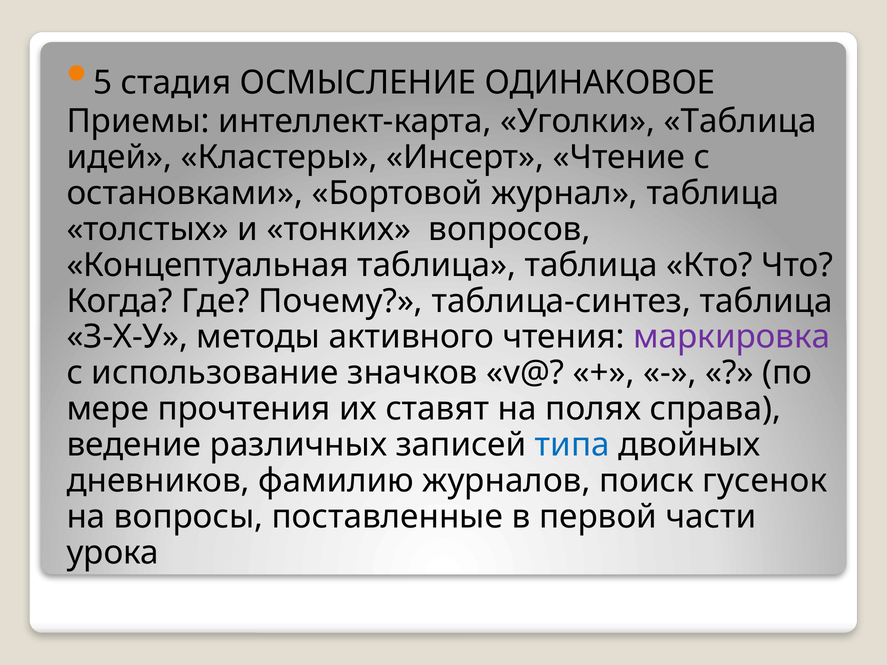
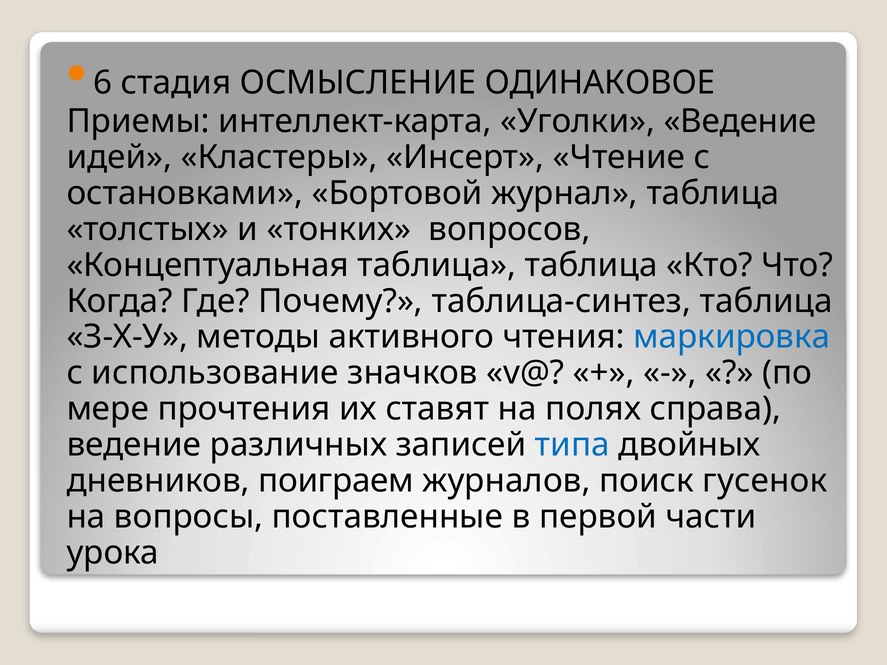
5: 5 -> 6 (103, 83)
Уголки Таблица: Таблица -> Ведение (740, 121)
маркировка colour: purple -> blue (732, 337)
фамилию: фамилию -> поиграем (336, 481)
